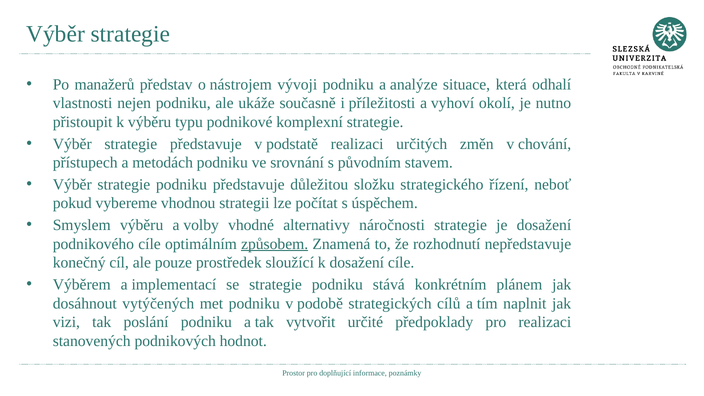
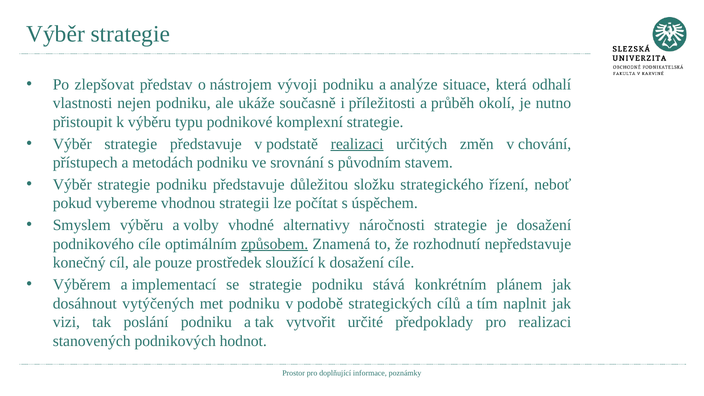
manažerů: manažerů -> zlepšovat (104, 84)
vyhoví: vyhoví -> průběh (453, 103)
realizaci underline: none -> present (357, 144)
